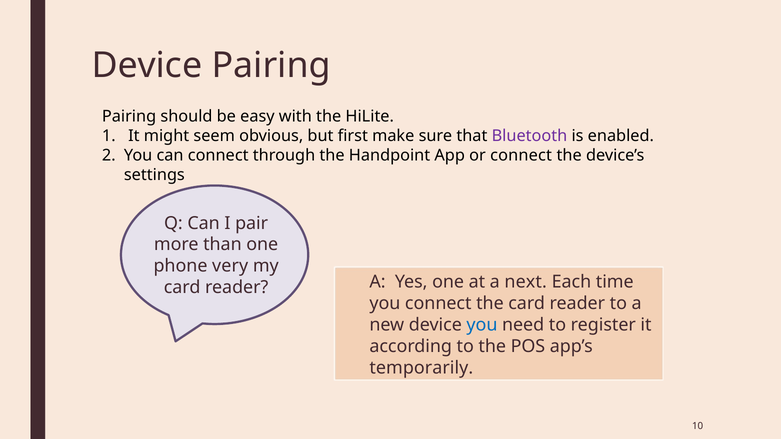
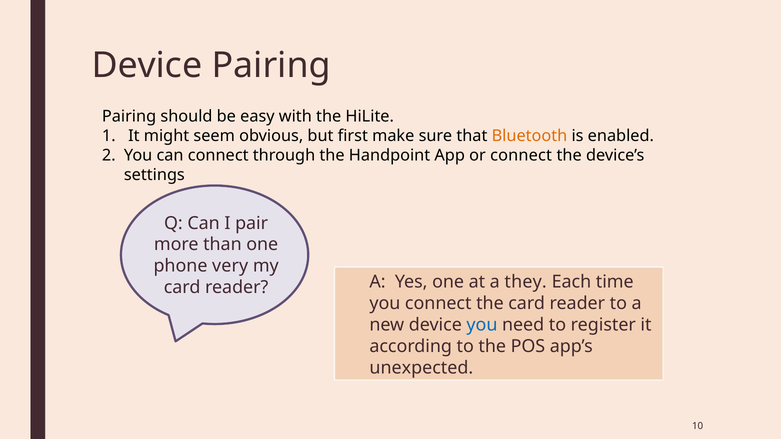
Bluetooth colour: purple -> orange (529, 136)
next: next -> they (526, 282)
temporarily: temporarily -> unexpected (421, 368)
